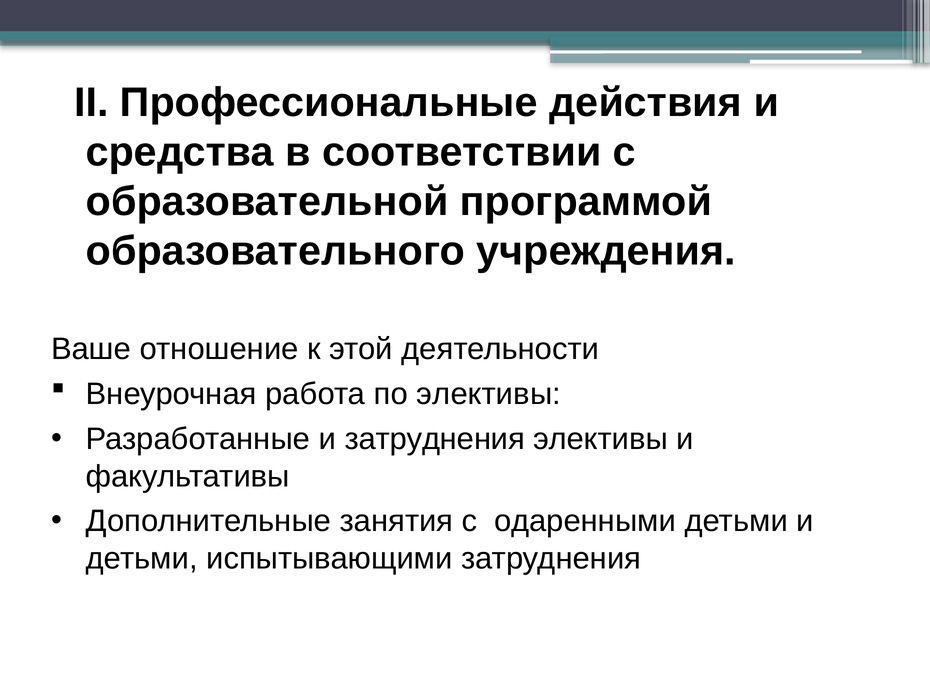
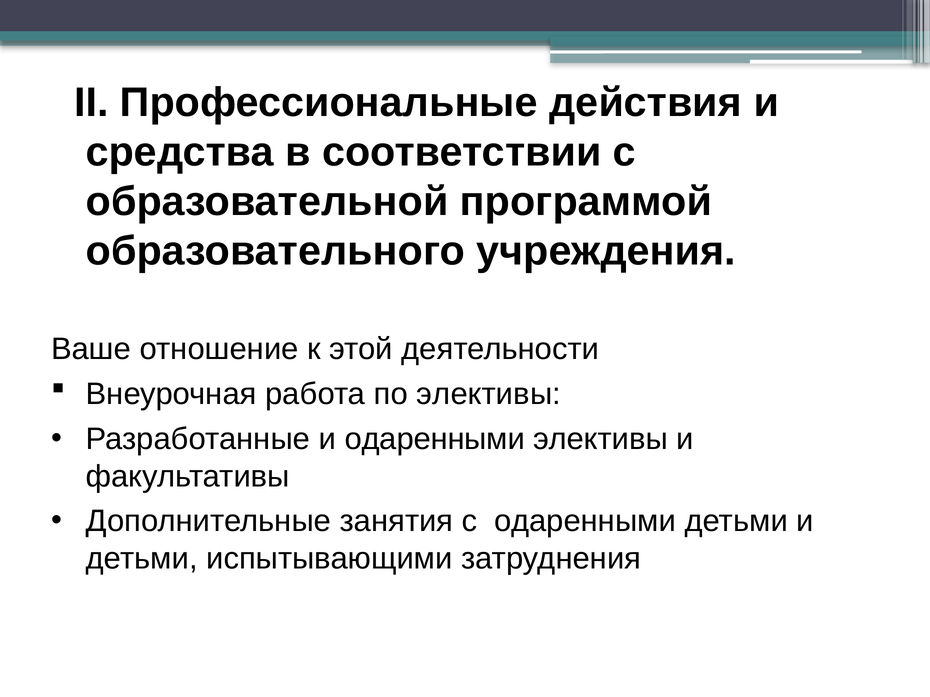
и затруднения: затруднения -> одаренными (435, 439)
